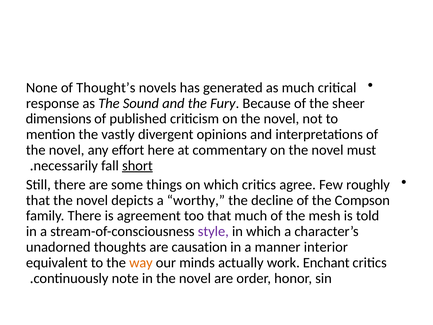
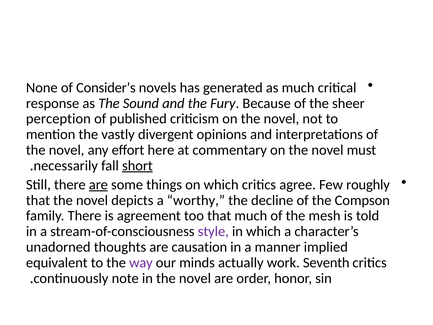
Thought’s: Thought’s -> Consider’s (106, 88)
dimensions: dimensions -> perception (58, 119)
are underline: none -> present (98, 185)
interior: interior -> implied (326, 247)
way colour: orange -> purple (141, 262)
Enchant: Enchant -> Seventh (326, 262)
